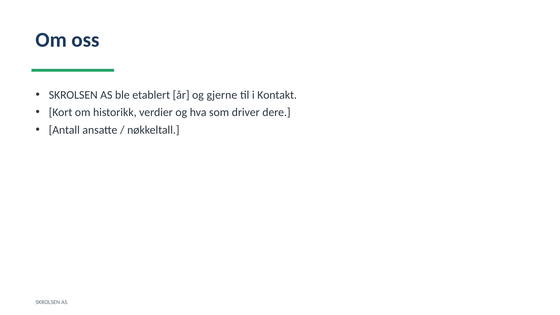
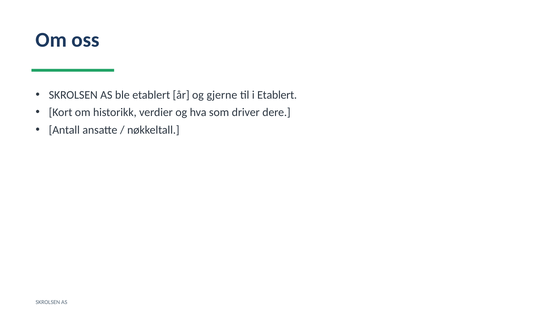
i Kontakt: Kontakt -> Etablert (277, 95)
